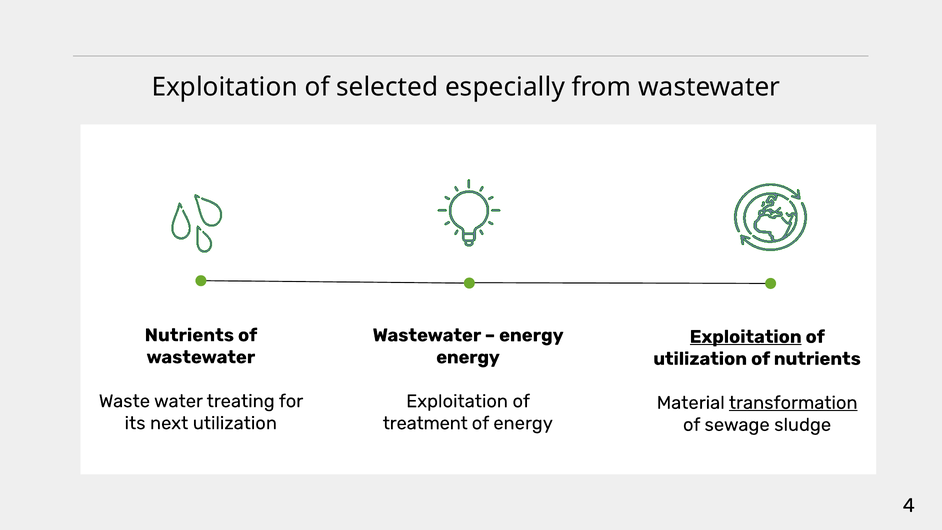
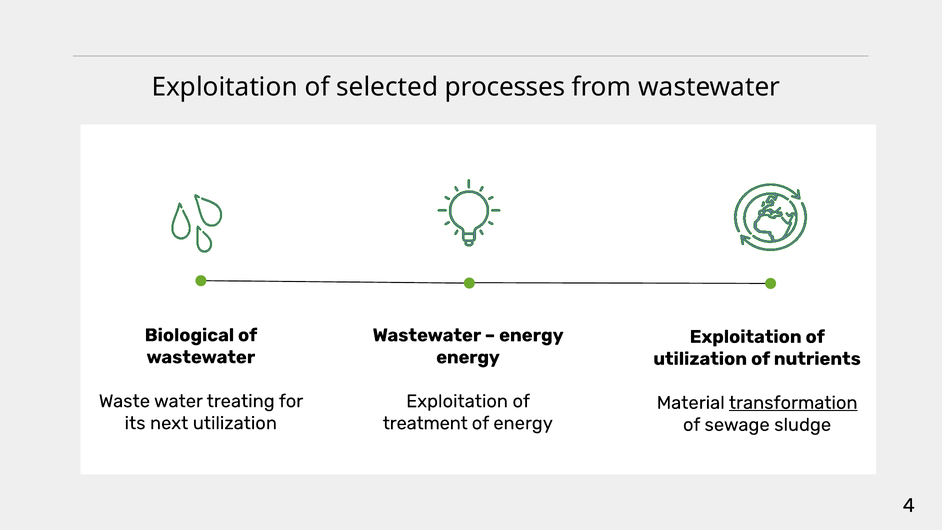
especially: especially -> processes (505, 87)
Nutrients: Nutrients -> Biological (189, 335)
Exploitation underline: present -> none (746, 337)
